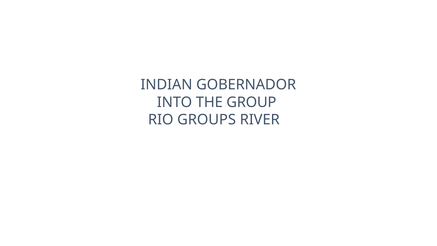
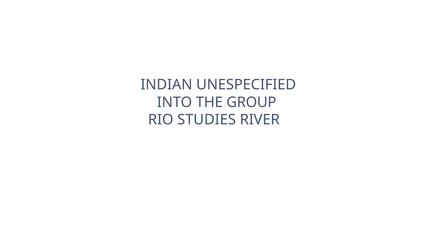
GOBERNADOR: GOBERNADOR -> UNESPECIFIED (246, 85)
GROUPS: GROUPS -> STUDIES (207, 120)
